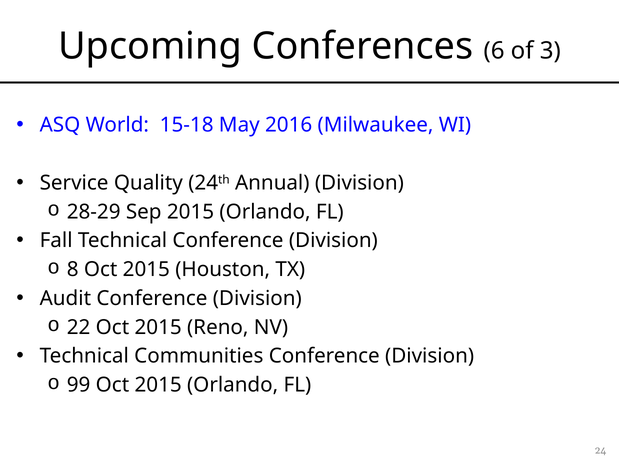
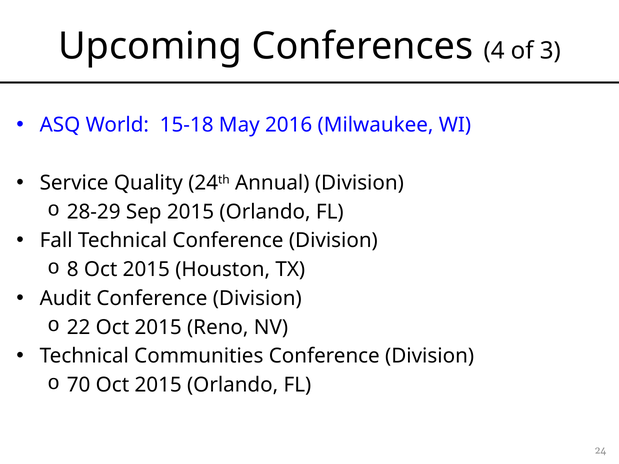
6: 6 -> 4 (494, 51)
99: 99 -> 70 (79, 385)
